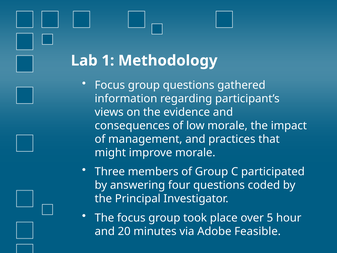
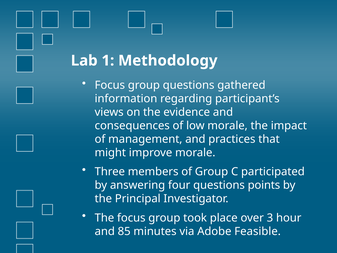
coded: coded -> points (264, 185)
5: 5 -> 3 (270, 218)
20: 20 -> 85 (124, 231)
